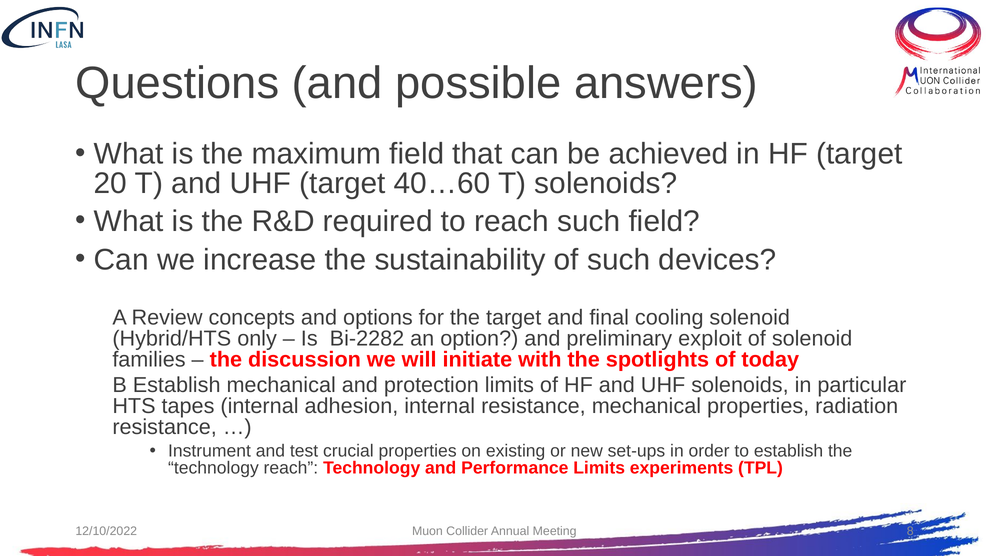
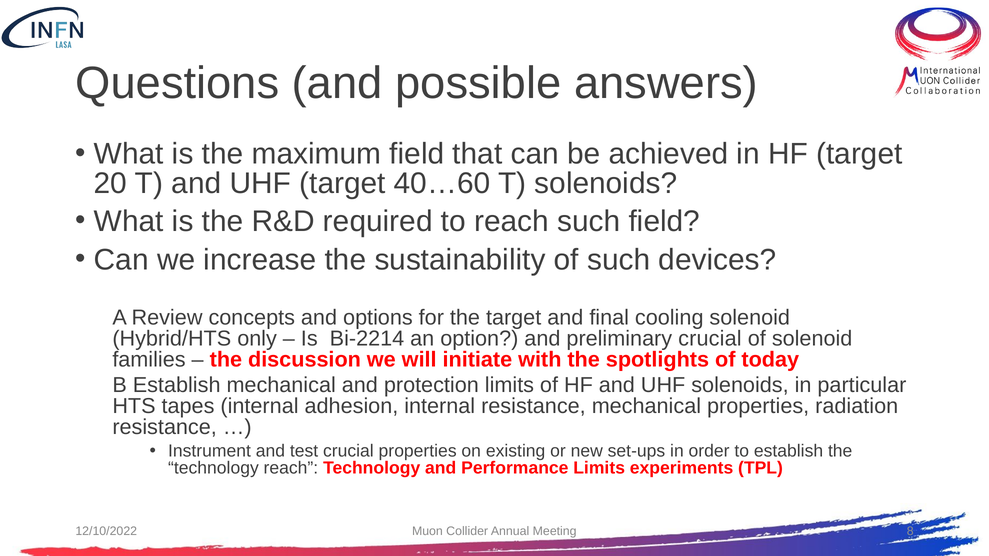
Bi-2282: Bi-2282 -> Bi-2214 (367, 339)
preliminary exploit: exploit -> crucial (710, 339)
